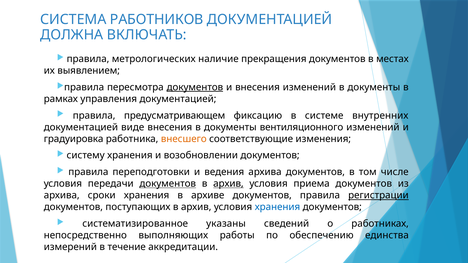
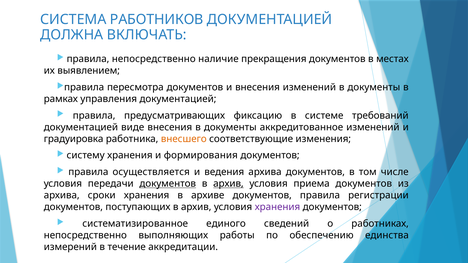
правила метрологических: метрологических -> непосредственно (154, 59)
документов underline: present -> none (195, 87)
предусматривающем: предусматривающем -> предусматривающих (175, 116)
внутренних: внутренних -> требований (380, 116)
вентиляционного: вентиляционного -> аккредитованное (301, 127)
возобновлении: возобновлении -> формирования (201, 156)
переподготовки: переподготовки -> осуществляется (151, 172)
регистрации underline: present -> none (378, 196)
хранения colour: blue -> purple (277, 207)
указаны: указаны -> единого (226, 224)
